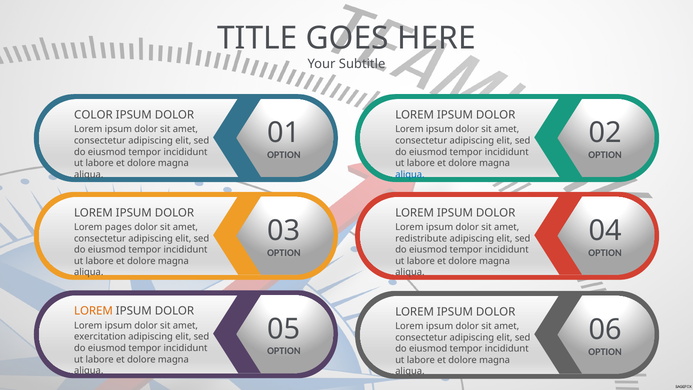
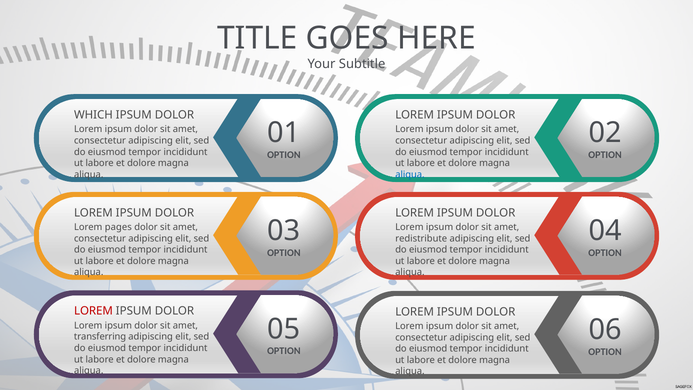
COLOR: COLOR -> WHICH (93, 115)
LOREM colour: orange -> red (93, 311)
exercitation: exercitation -> transferring (100, 337)
